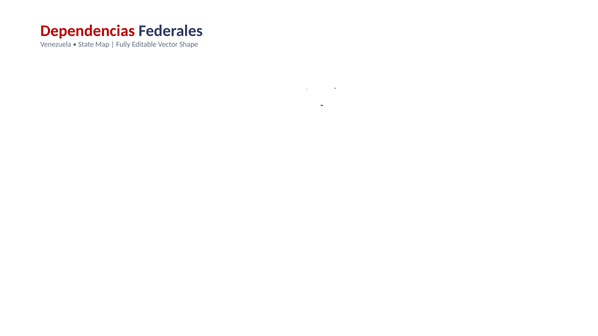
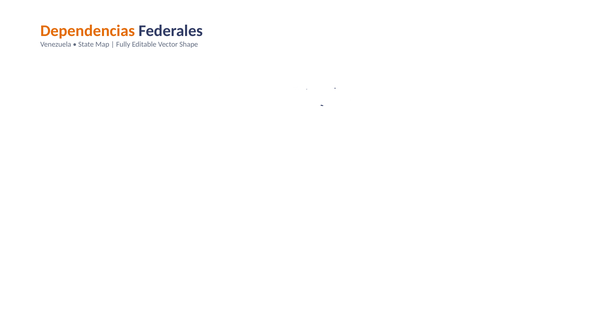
Dependencias colour: red -> orange (88, 31)
